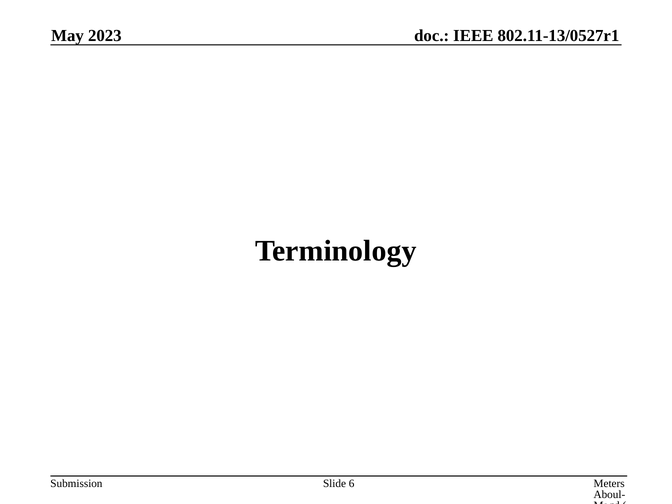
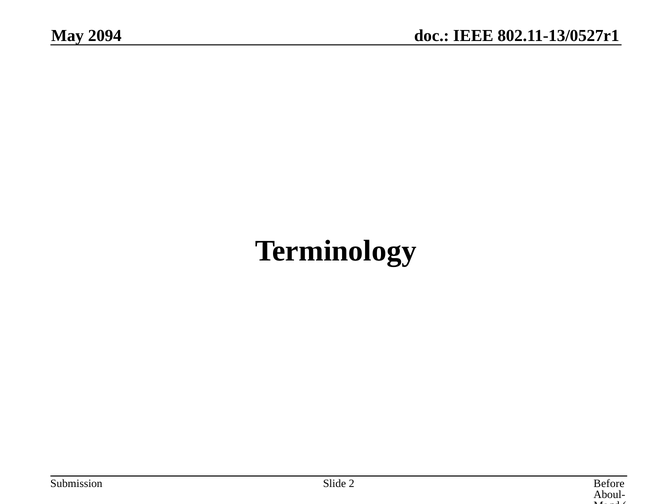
2023: 2023 -> 2094 (105, 36)
Meters: Meters -> Before (609, 483)
6: 6 -> 2 (352, 483)
